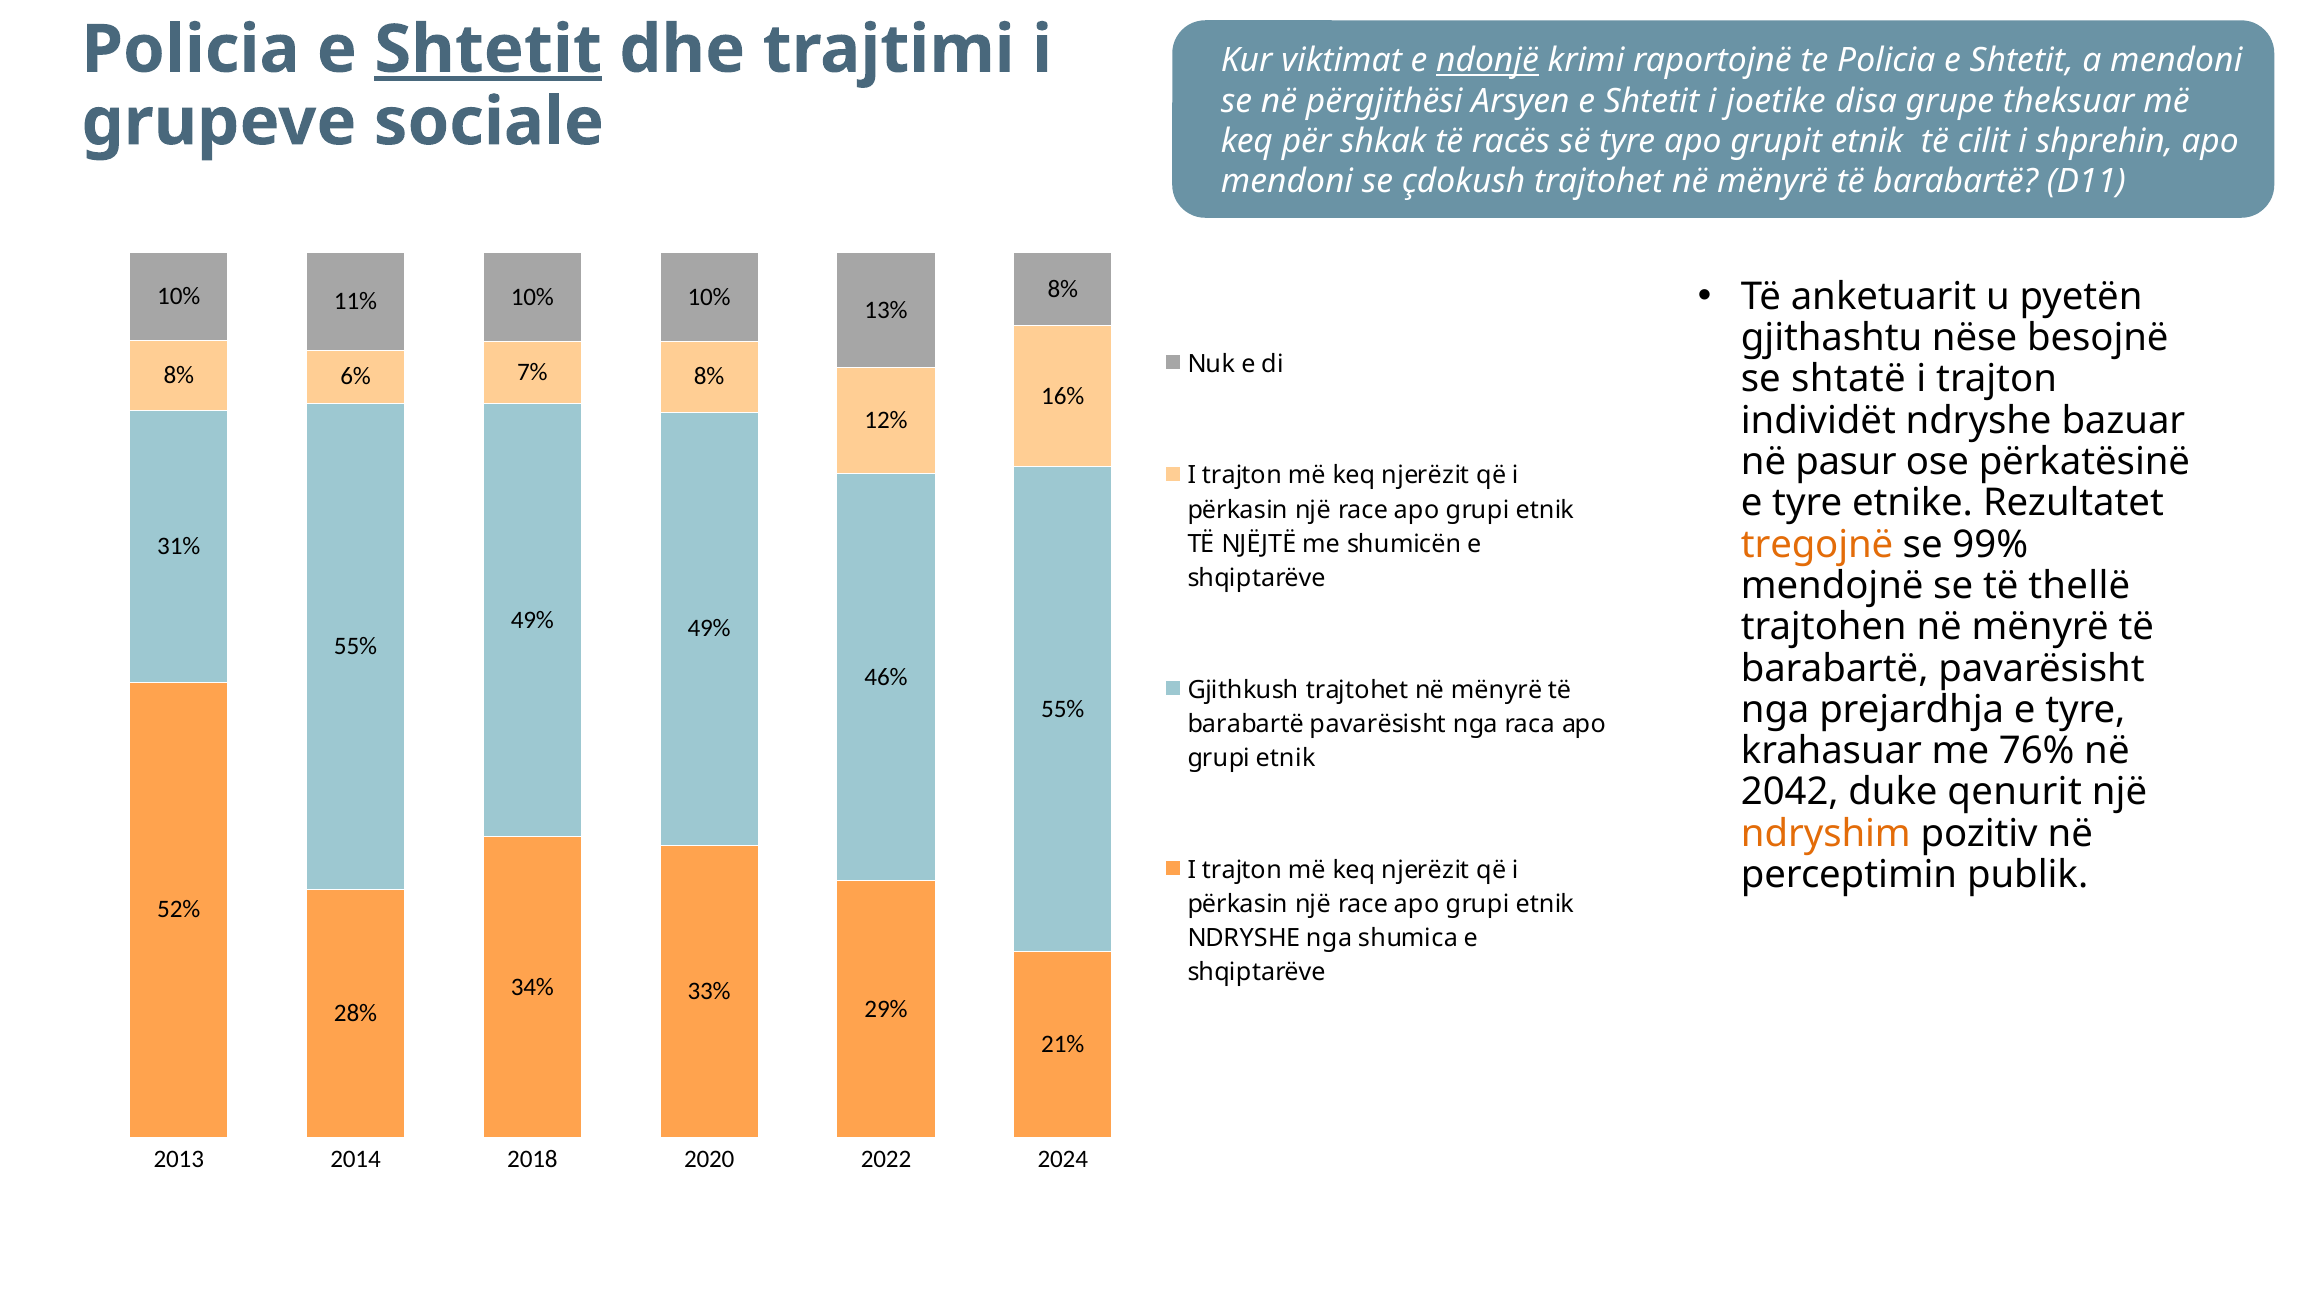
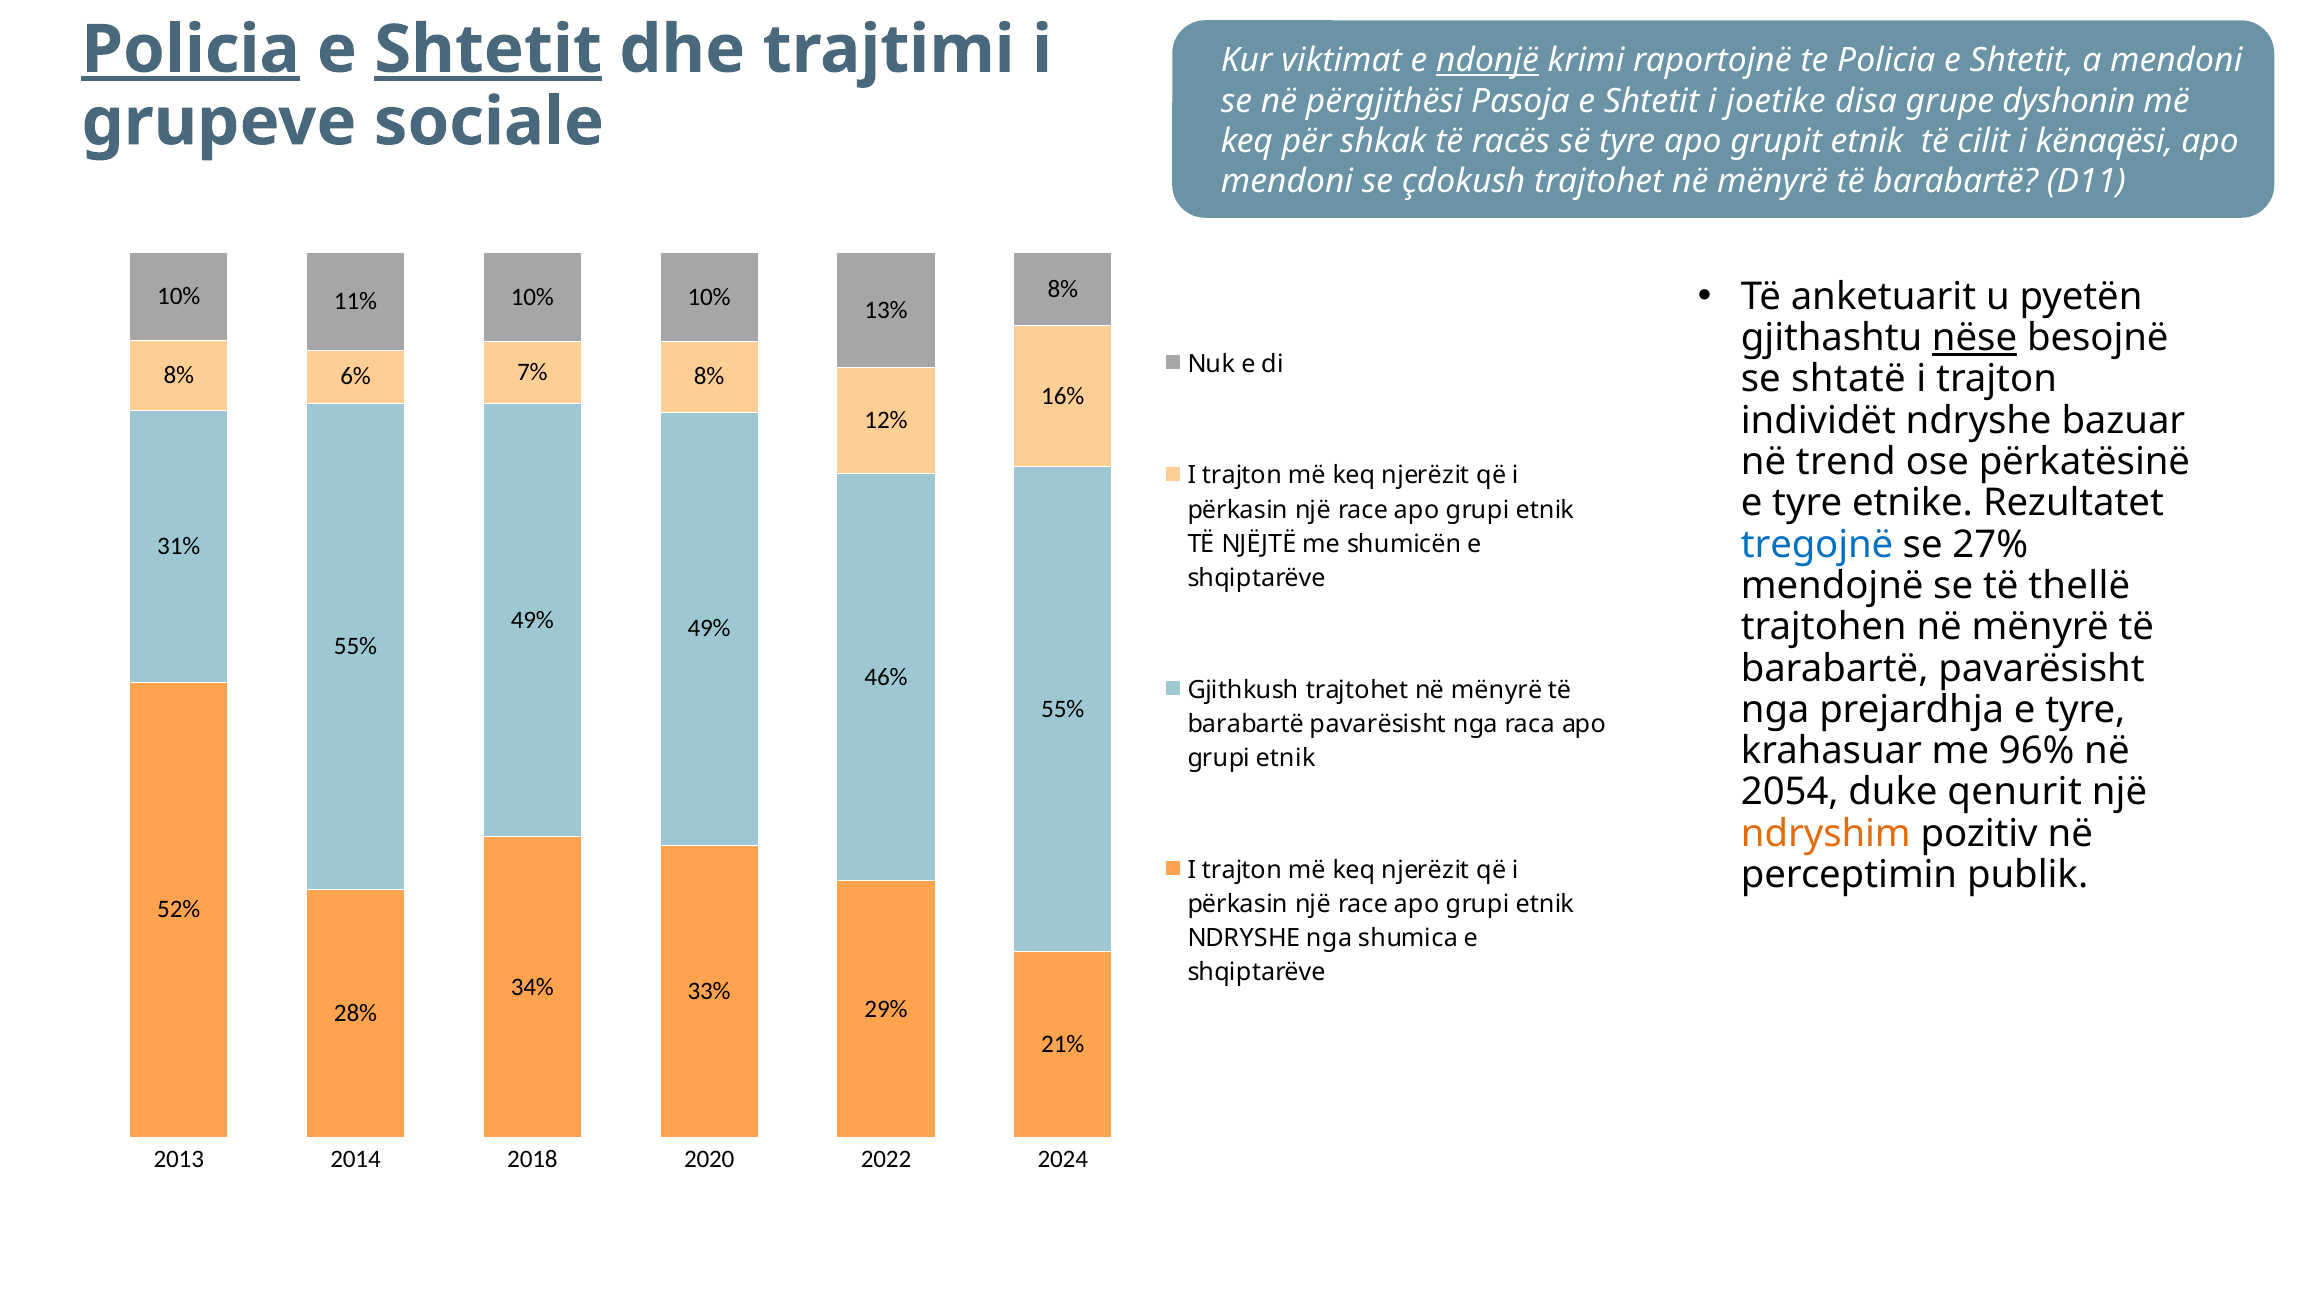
Policia underline: none -> present (191, 50)
Arsyen: Arsyen -> Pasoja (1520, 101)
theksuar: theksuar -> dyshonin (2069, 101)
shprehin: shprehin -> kënaqësi (2104, 141)
nëse underline: none -> present (1975, 338)
pasur: pasur -> trend (1846, 462)
tregojnë colour: orange -> blue (1817, 545)
99%: 99% -> 27% (1990, 545)
76%: 76% -> 96% (2037, 751)
2042: 2042 -> 2054 (1790, 792)
